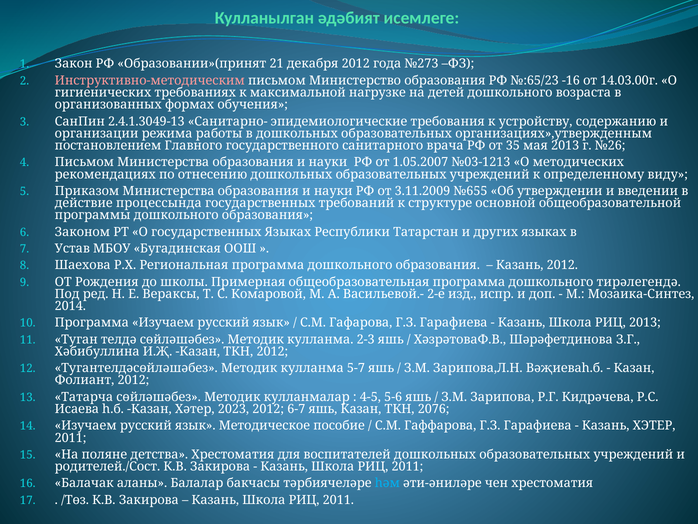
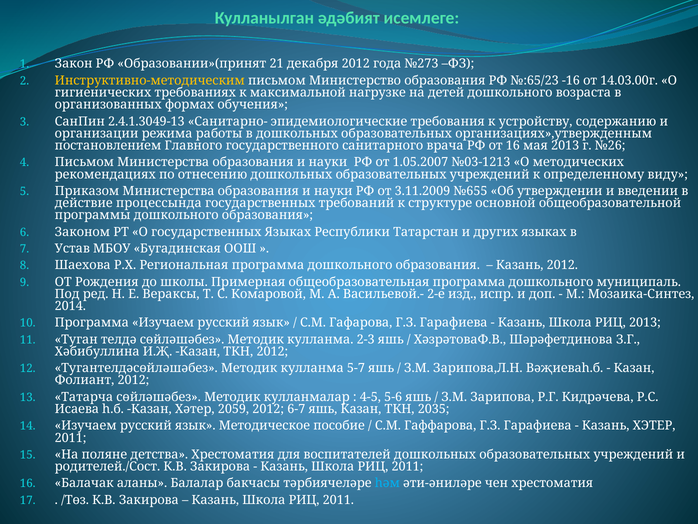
Инструктивно-методическим colour: pink -> yellow (150, 80)
от 35: 35 -> 16 (513, 145)
тирәлегендә: тирәлегендә -> муниципаль (639, 282)
2023: 2023 -> 2059 (233, 409)
2076: 2076 -> 2035 (434, 409)
